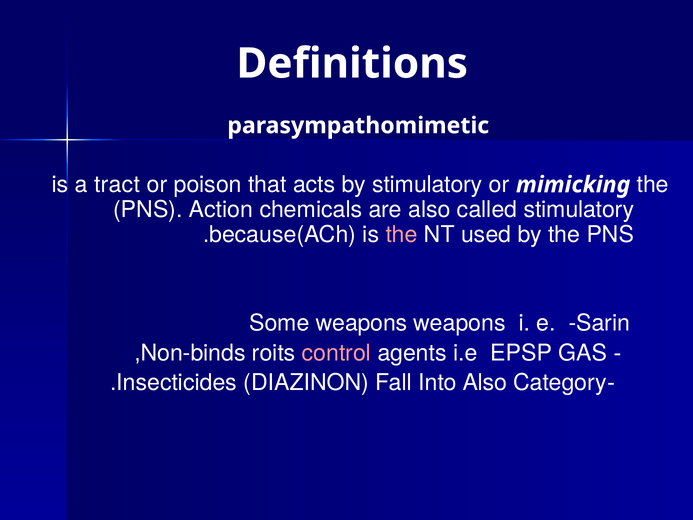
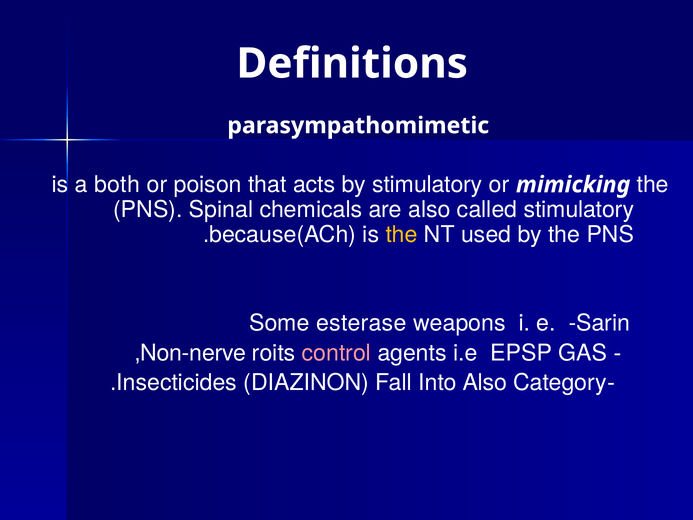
tract: tract -> both (117, 185)
Action: Action -> Spinal (221, 210)
the colour: pink -> yellow (402, 235)
Some weapons: weapons -> esterase (361, 323)
Non-binds: Non-binds -> Non-nerve (193, 353)
